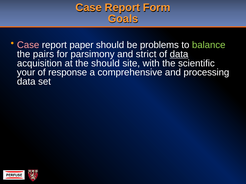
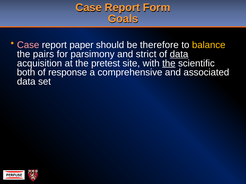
problems: problems -> therefore (159, 45)
balance colour: light green -> yellow (209, 45)
the should: should -> pretest (106, 63)
the underline: none -> present (169, 63)
your: your -> both (26, 73)
processing: processing -> associated (206, 73)
